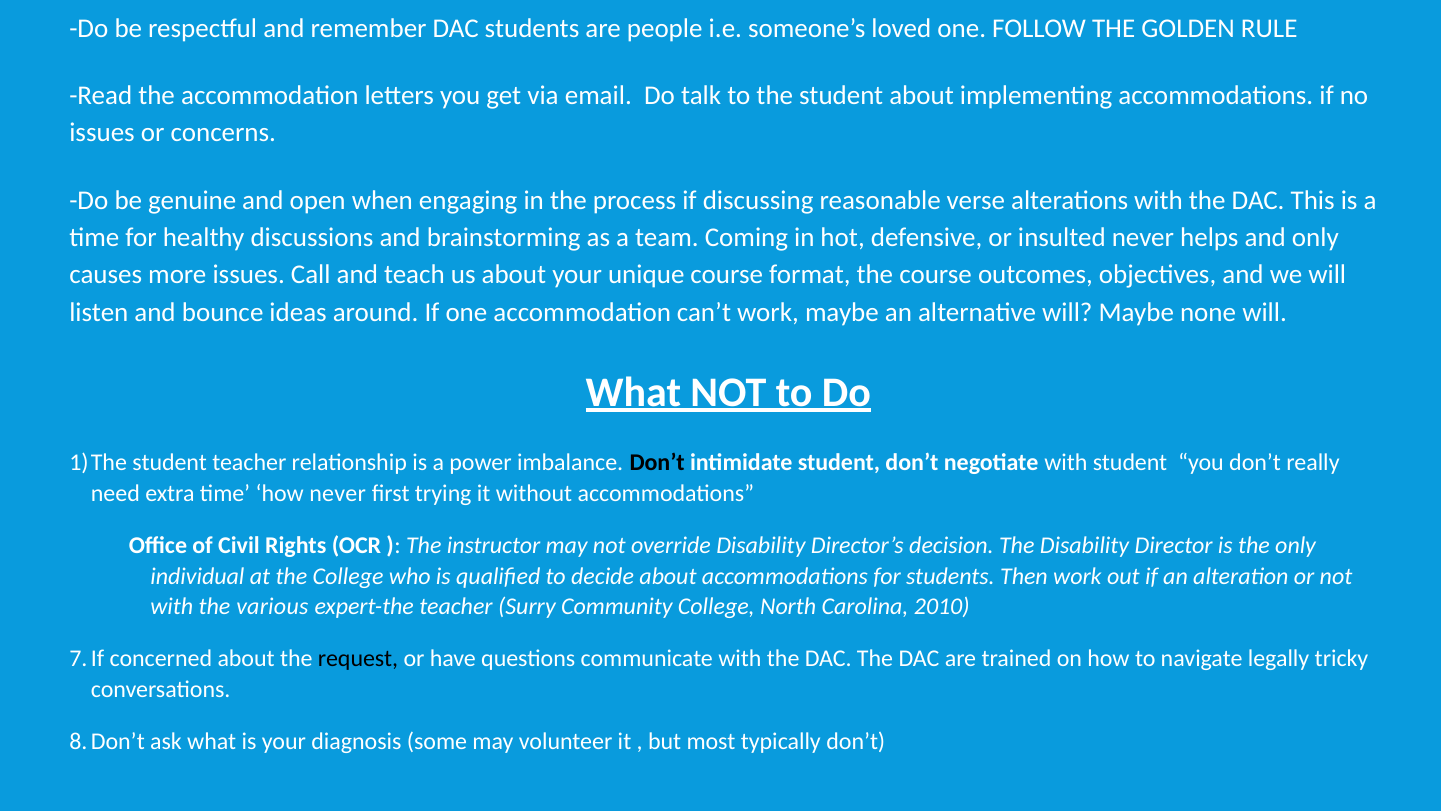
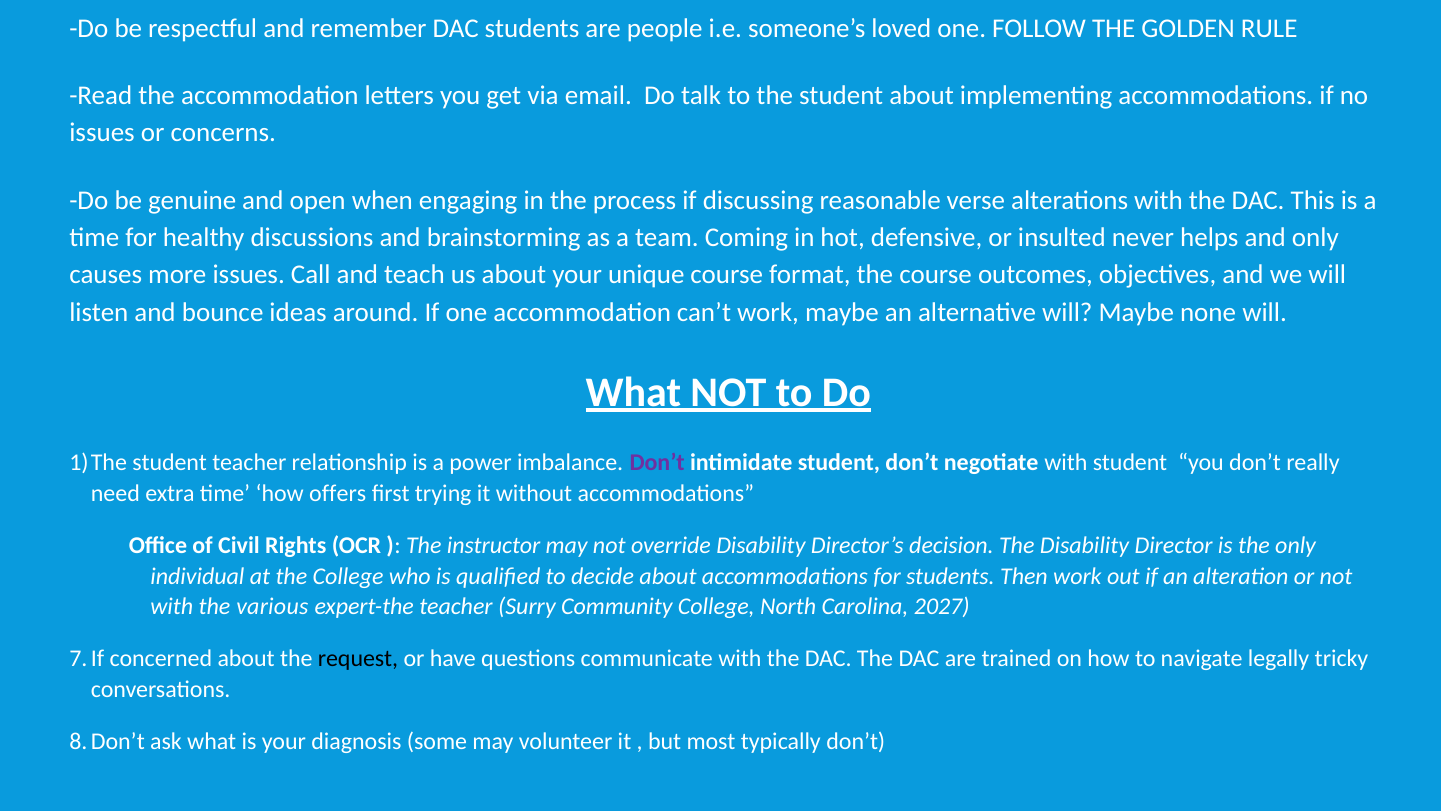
Don’t colour: black -> purple (657, 462)
how never: never -> offers (338, 493)
2010: 2010 -> 2027 (942, 607)
